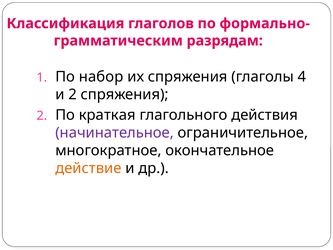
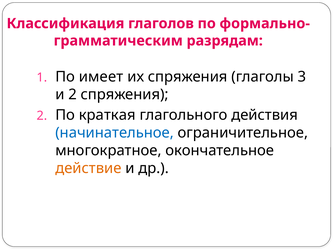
набор: набор -> имеет (101, 77)
4: 4 -> 3 (302, 77)
начинательное colour: purple -> blue (115, 133)
